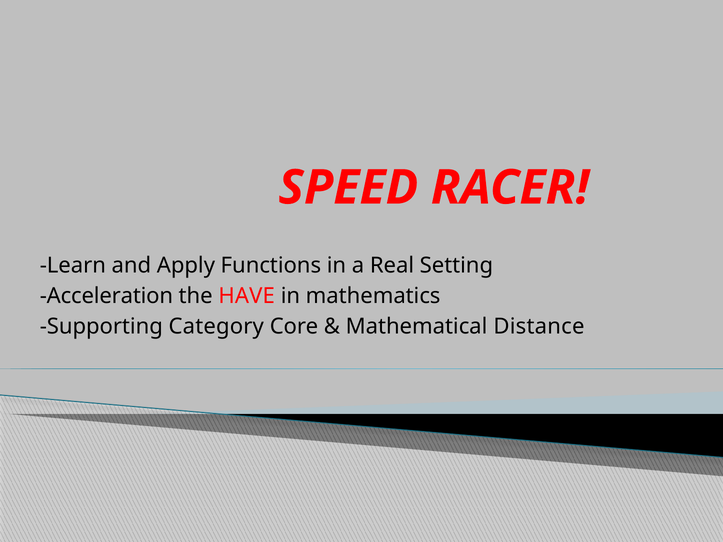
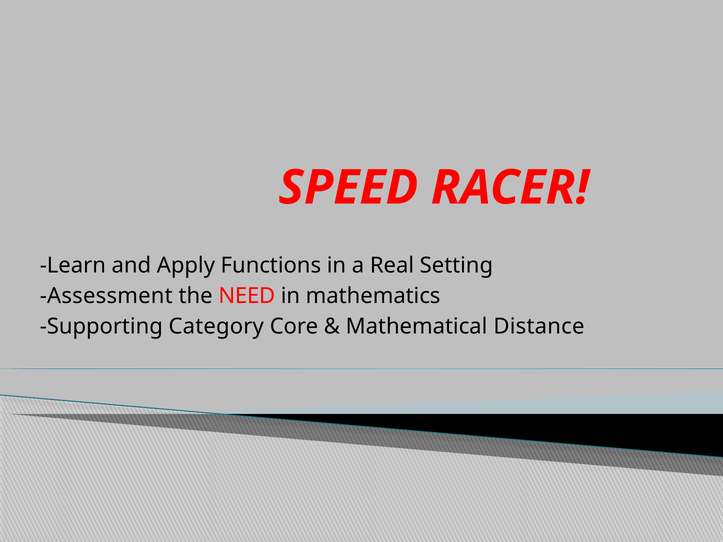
Acceleration: Acceleration -> Assessment (106, 296)
HAVE: HAVE -> NEED (247, 296)
